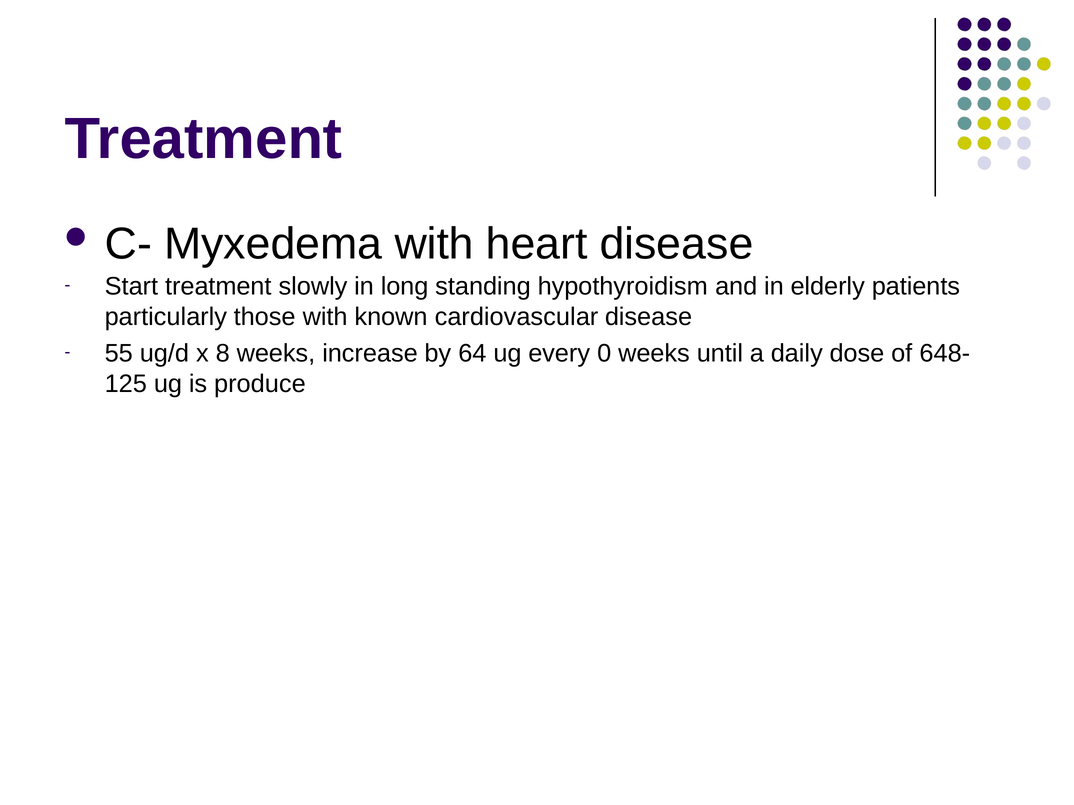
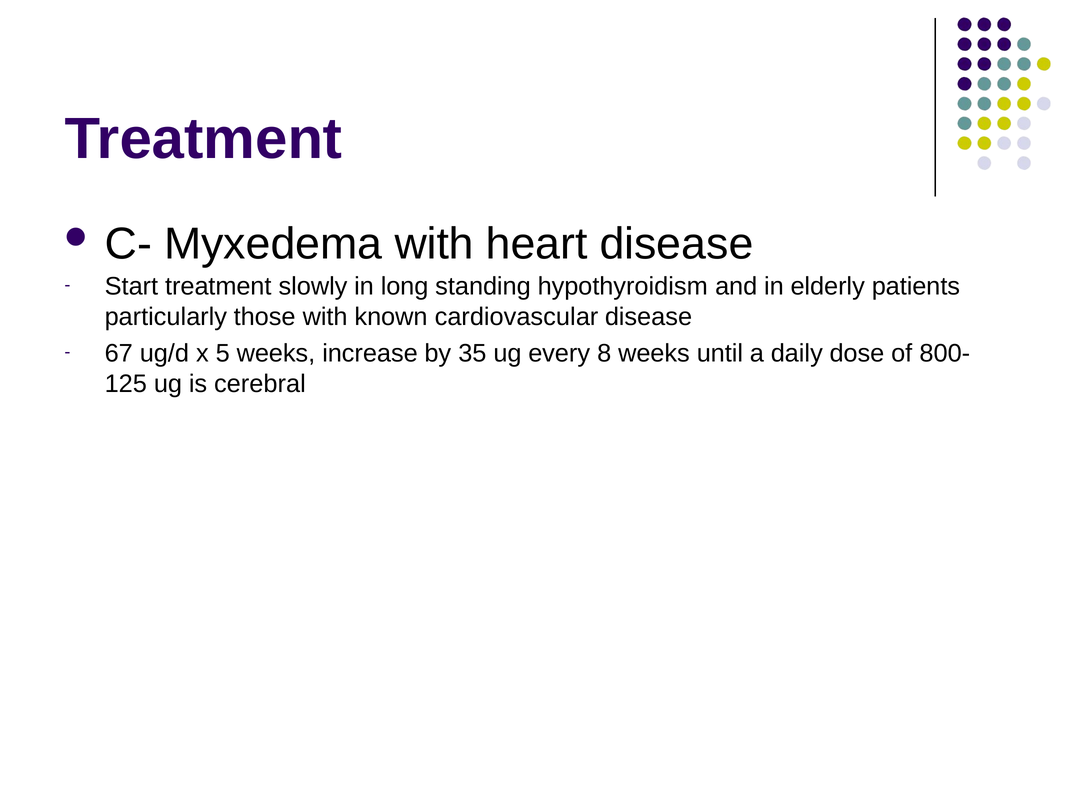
55: 55 -> 67 (119, 354)
8: 8 -> 5 (223, 354)
64: 64 -> 35 (472, 354)
0: 0 -> 8 (604, 354)
648-: 648- -> 800- (945, 354)
produce: produce -> cerebral (260, 384)
